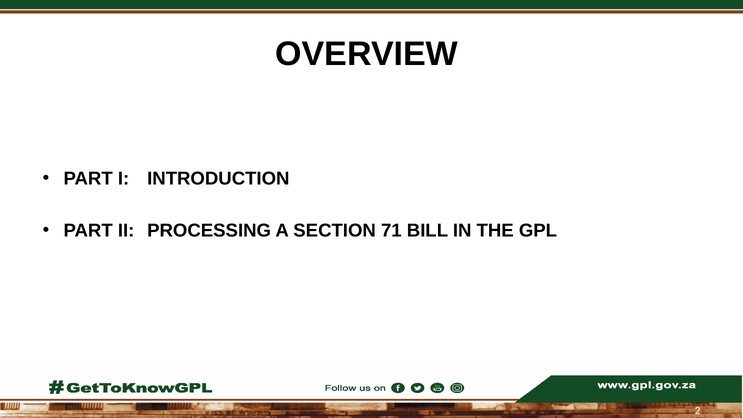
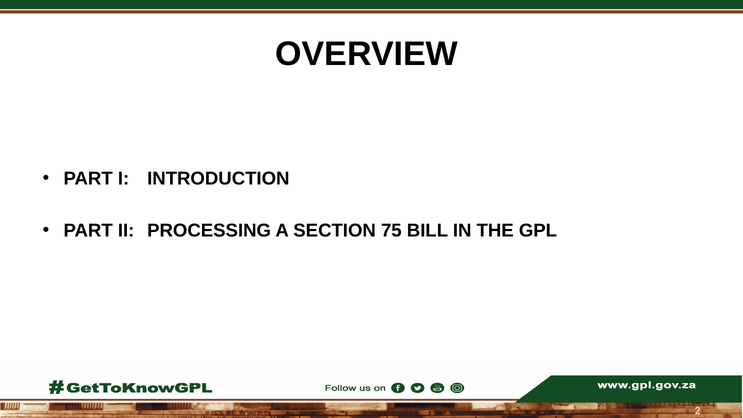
71: 71 -> 75 (391, 230)
